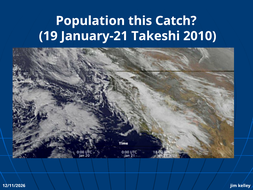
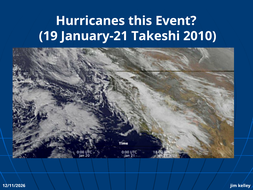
Population: Population -> Hurricanes (90, 21)
Catch: Catch -> Event (176, 21)
